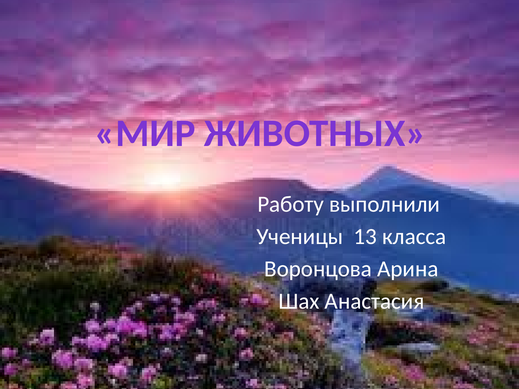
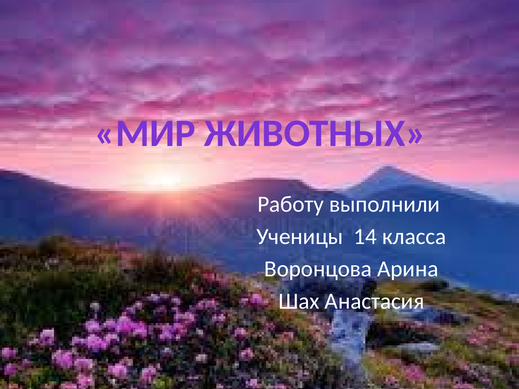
13: 13 -> 14 (365, 237)
